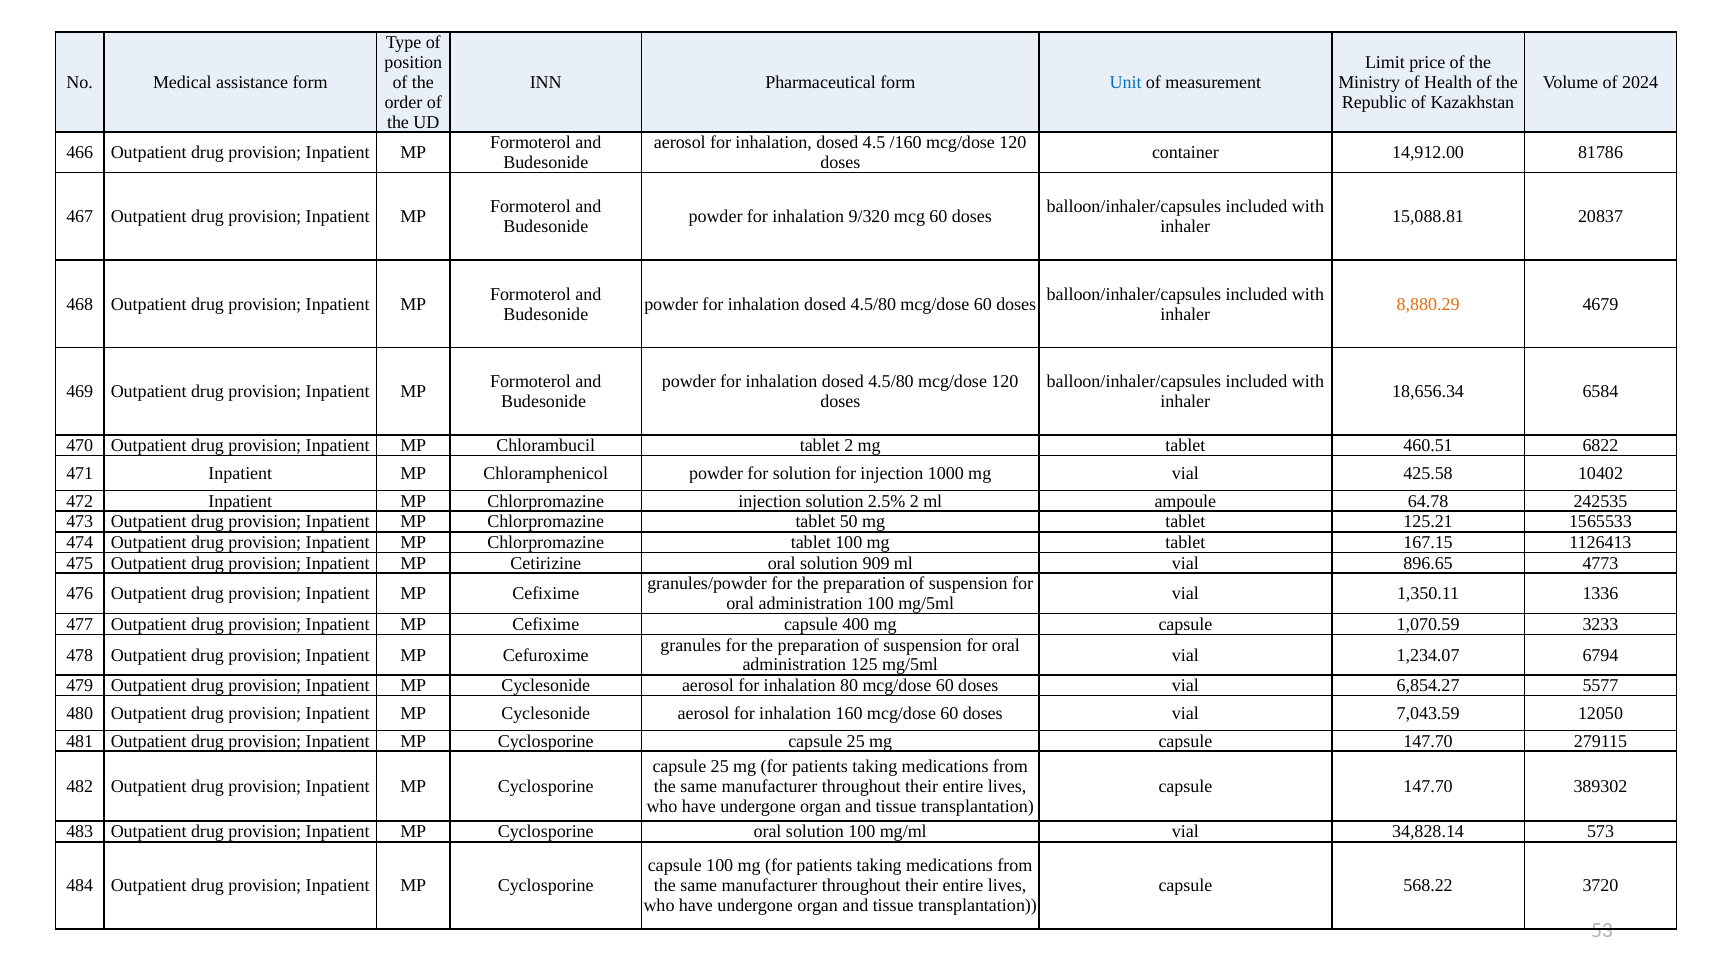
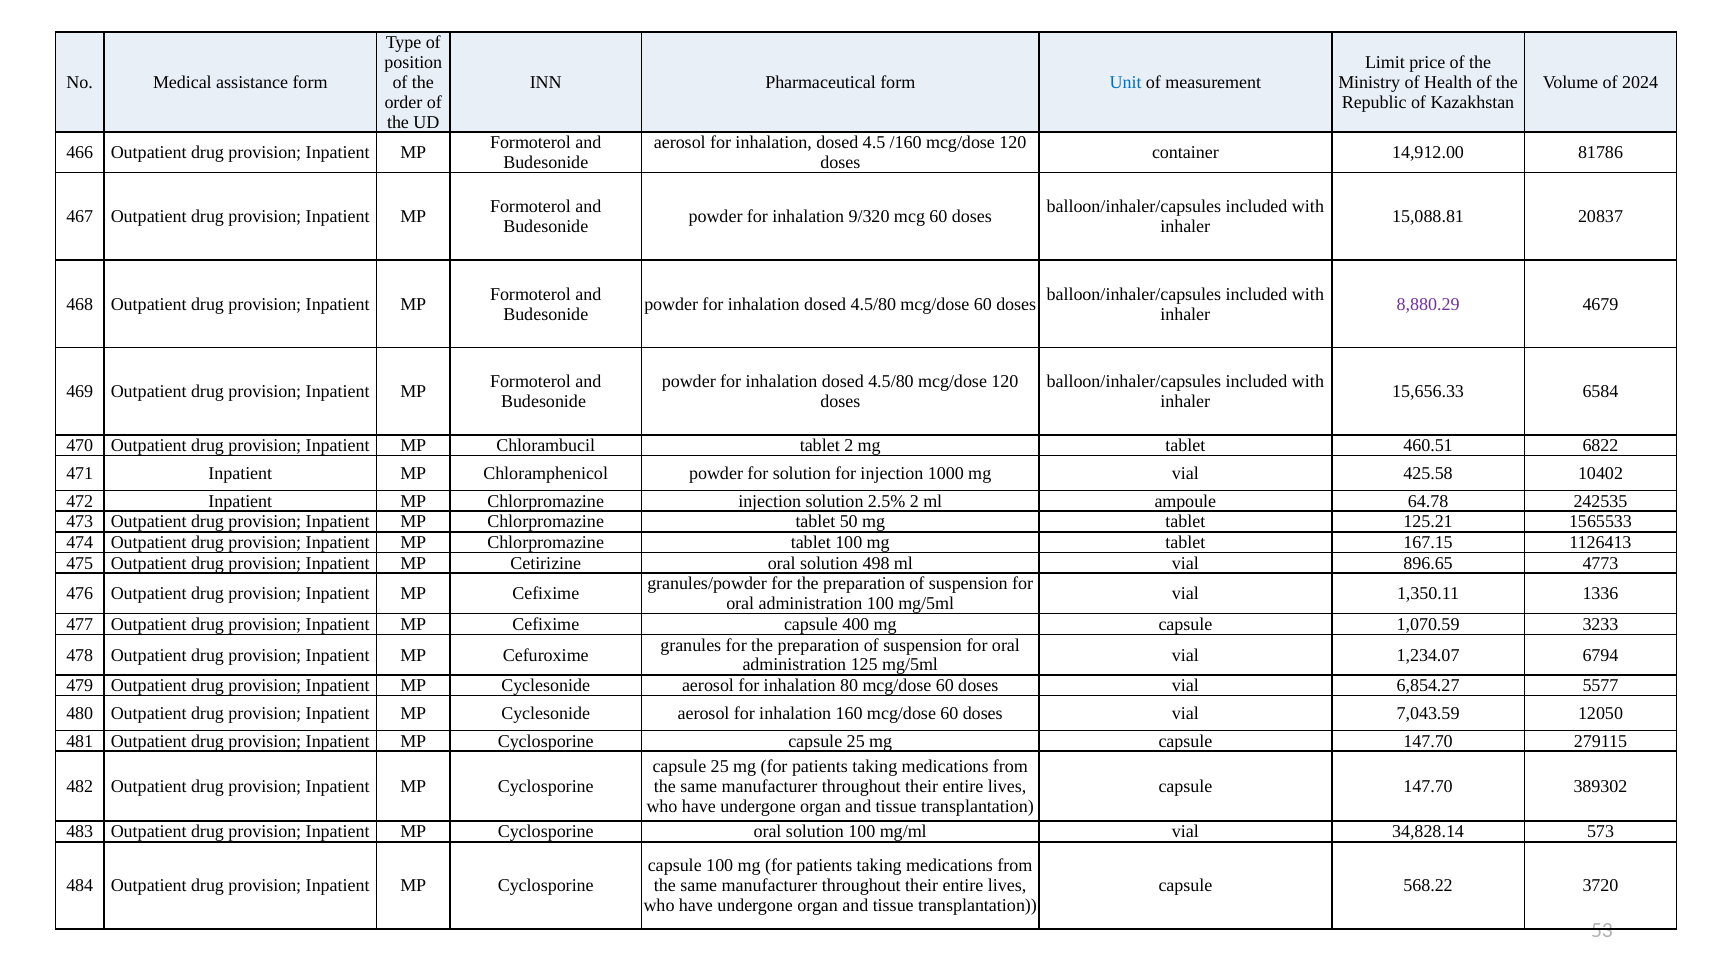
8,880.29 colour: orange -> purple (1428, 304)
18,656.34: 18,656.34 -> 15,656.33 (1428, 392)
909: 909 -> 498 (876, 563)
